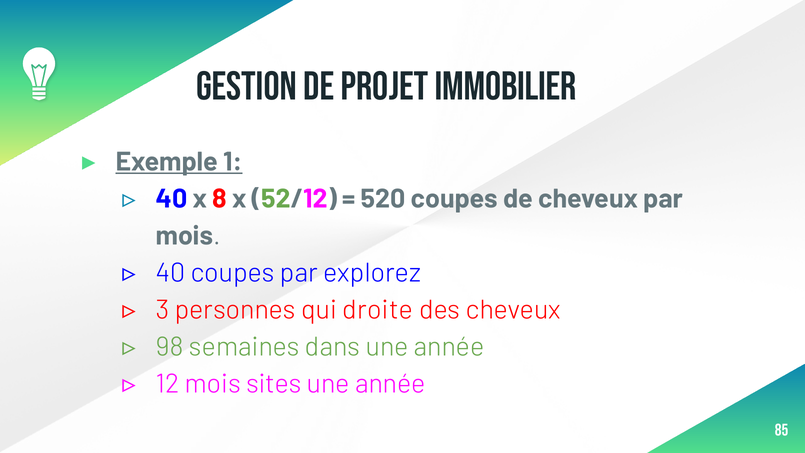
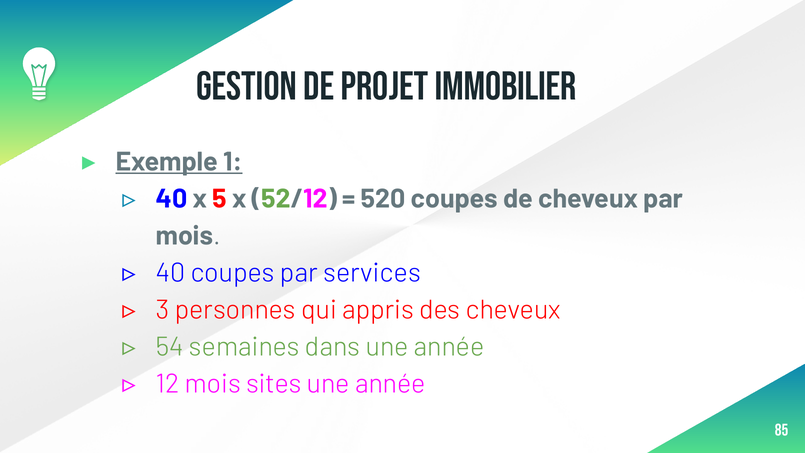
8: 8 -> 5 (220, 199)
explorez: explorez -> services (372, 273)
droite: droite -> appris (378, 310)
98: 98 -> 54 (170, 347)
